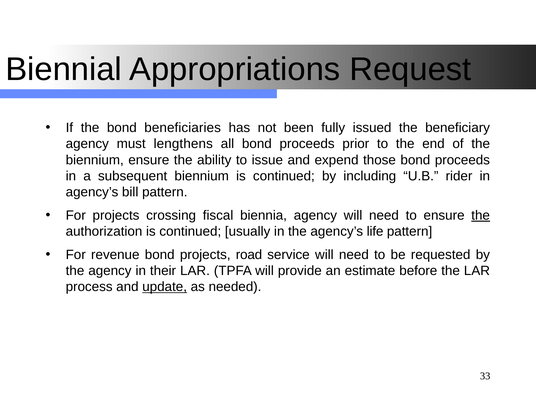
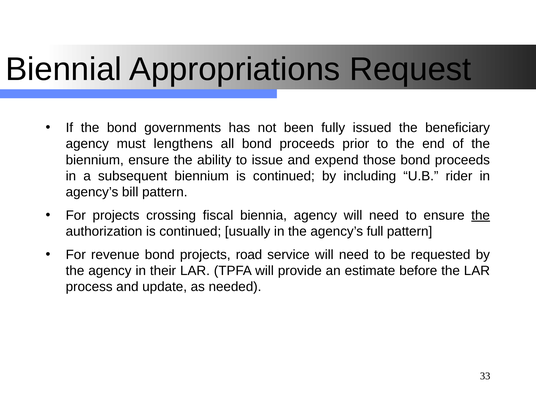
beneficiaries: beneficiaries -> governments (183, 128)
life: life -> full (375, 231)
update underline: present -> none (165, 287)
